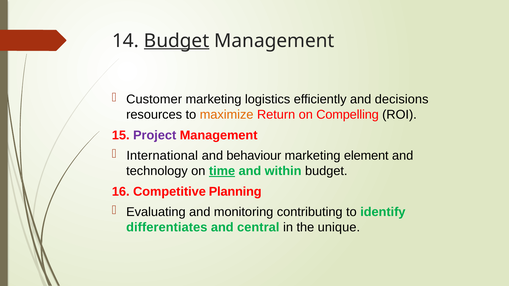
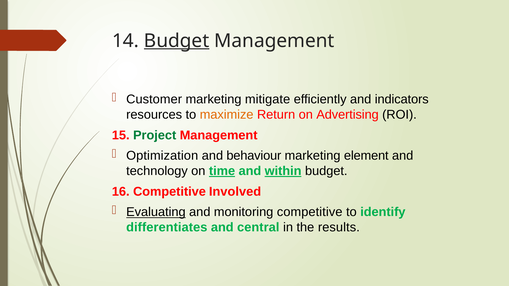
logistics: logistics -> mitigate (268, 100)
decisions: decisions -> indicators (402, 100)
Compelling: Compelling -> Advertising (348, 115)
Project colour: purple -> green (155, 135)
International: International -> Optimization (162, 156)
within underline: none -> present (283, 171)
Planning: Planning -> Involved (235, 192)
Evaluating underline: none -> present (156, 212)
monitoring contributing: contributing -> competitive (310, 212)
unique: unique -> results (339, 228)
